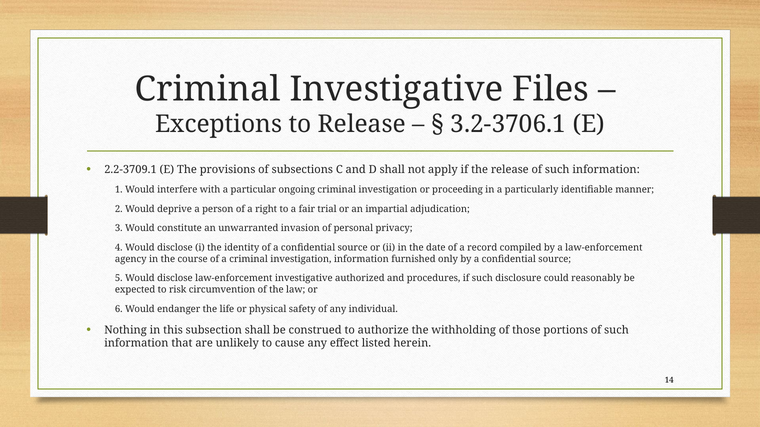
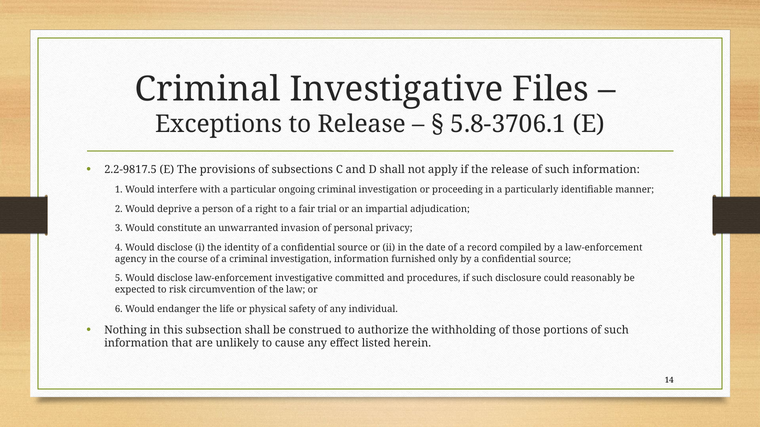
3.2-3706.1: 3.2-3706.1 -> 5.8-3706.1 (508, 124)
2.2-3709.1: 2.2-3709.1 -> 2.2-9817.5 (130, 170)
authorized: authorized -> committed (360, 279)
